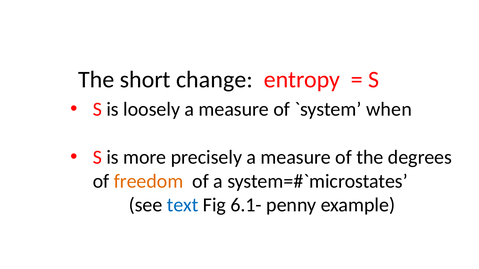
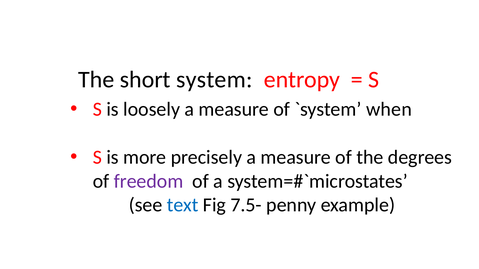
change: change -> system (214, 80)
freedom colour: orange -> purple (149, 181)
6.1-: 6.1- -> 7.5- (246, 205)
